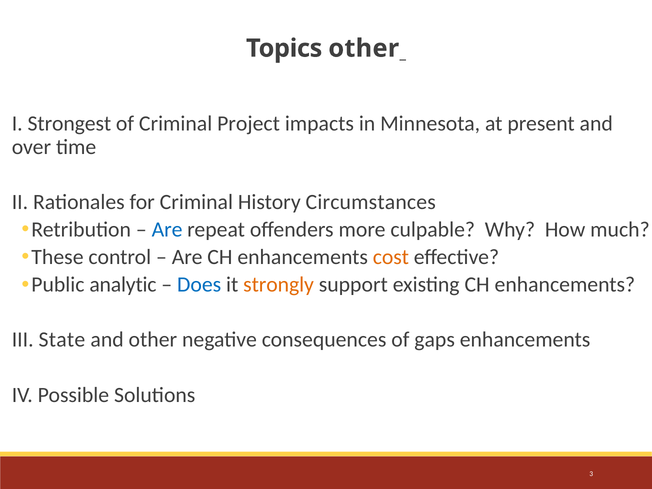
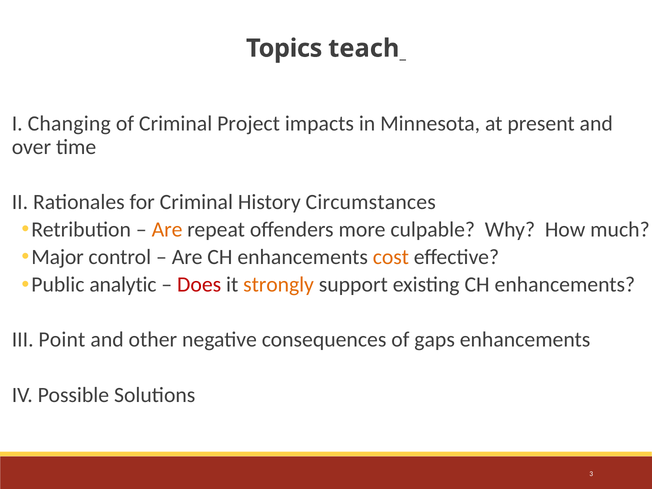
Topics other: other -> teach (364, 48)
Strongest: Strongest -> Changing (69, 124)
Are colour: blue -> orange (167, 230)
These: These -> Major (58, 257)
Does colour: blue -> red (199, 285)
State: State -> Point (62, 340)
